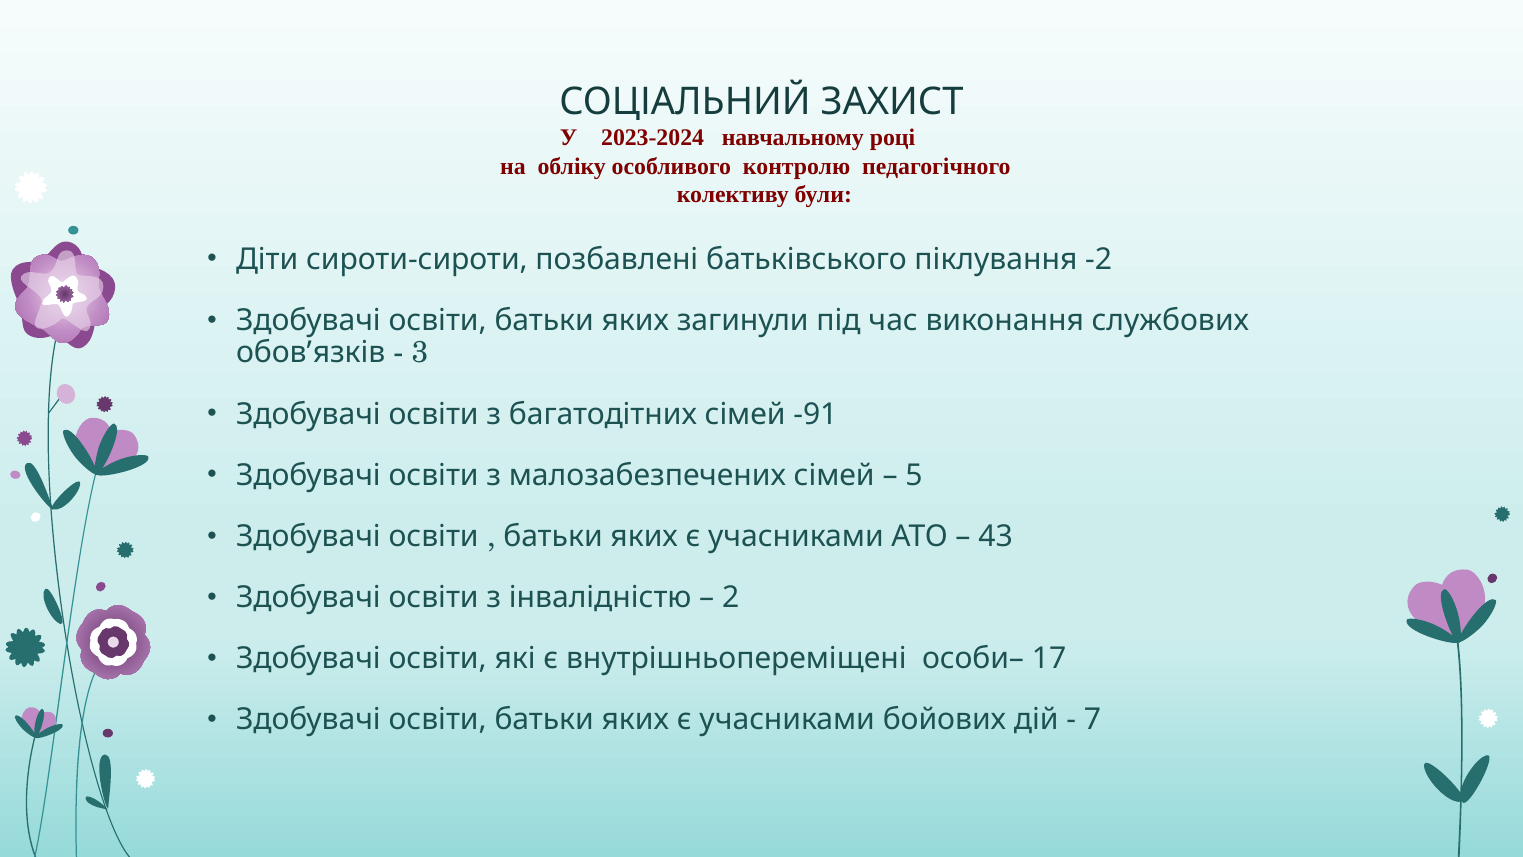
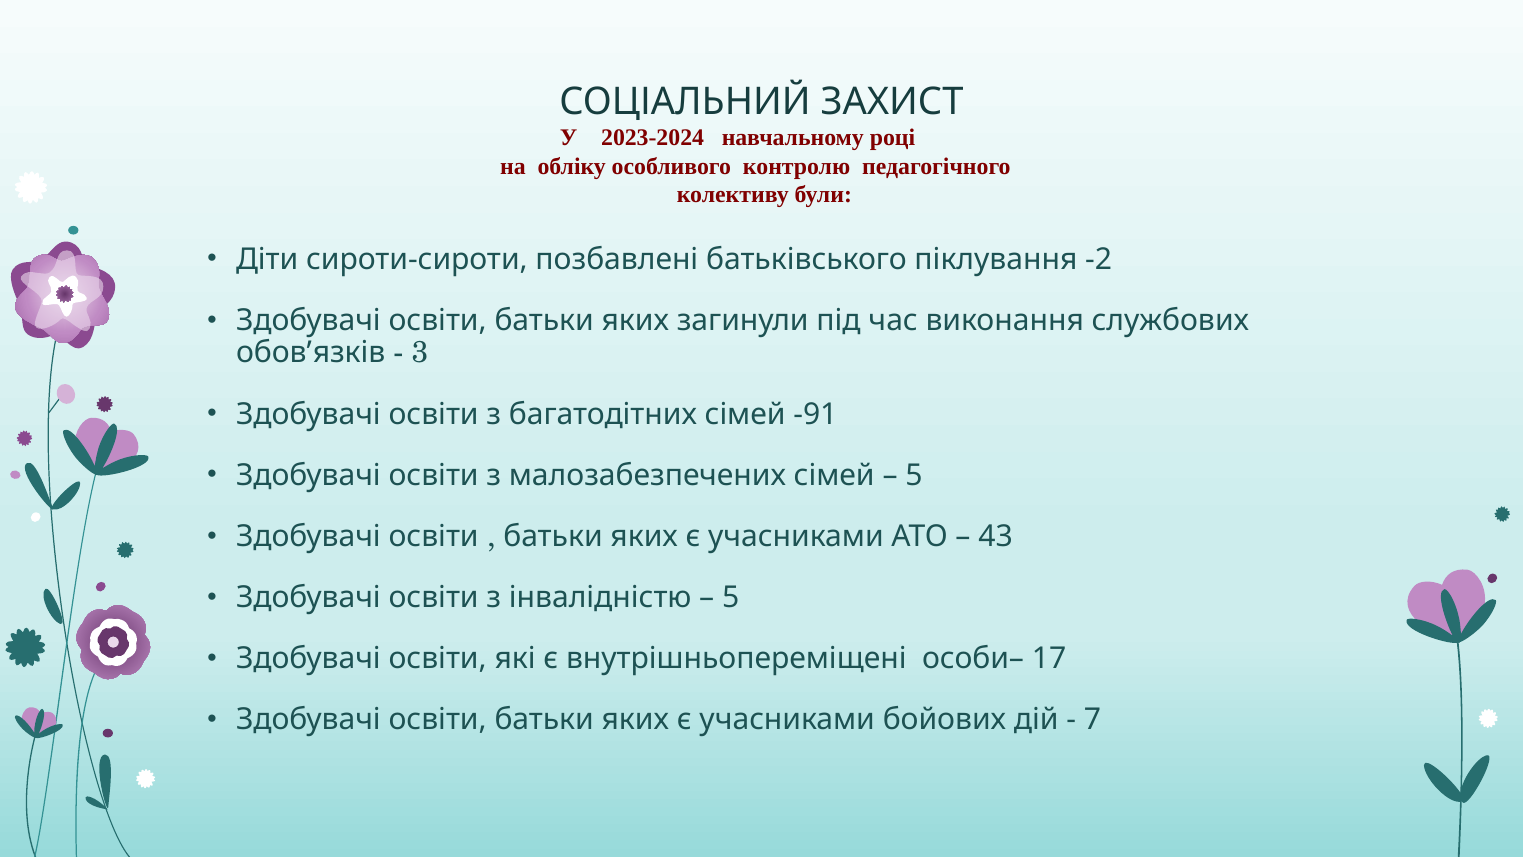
2: 2 -> 5 (731, 597)
